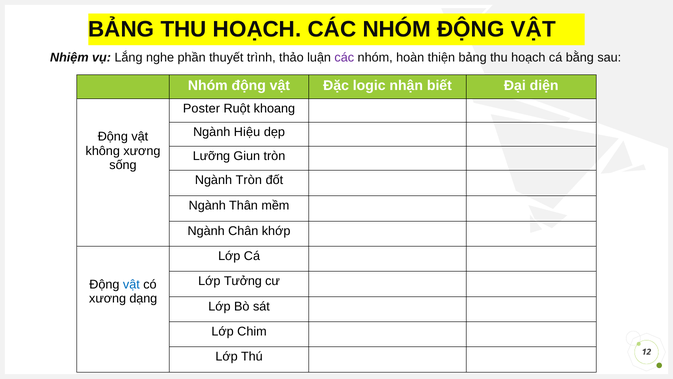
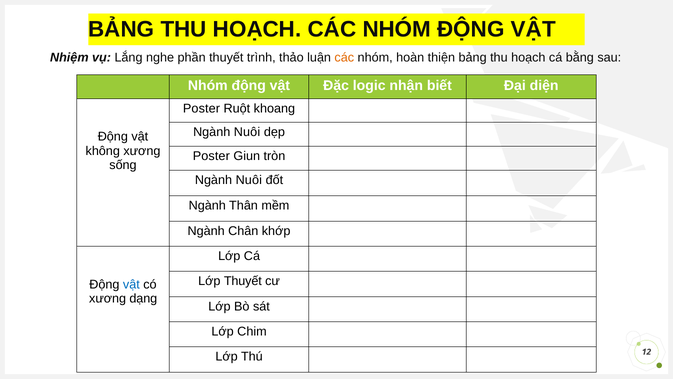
các colour: purple -> orange (344, 58)
Hiệu: Hiệu -> Nuôi (247, 132)
Lưỡng: Lưỡng -> Poster (211, 156)
Tròn: Tròn -> Nuôi (249, 180)
Lớp Tưởng: Tưởng -> Thuyết (243, 281)
